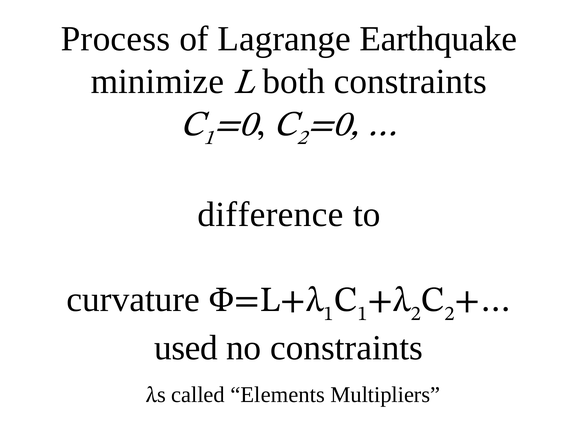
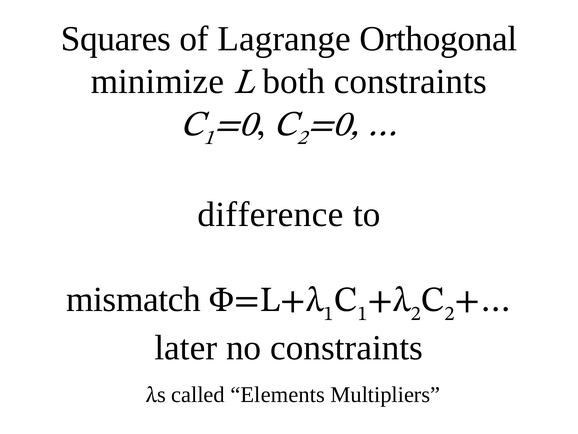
Process: Process -> Squares (116, 39)
Earthquake: Earthquake -> Orthogonal (438, 39)
curvature: curvature -> mismatch (133, 299)
used: used -> later (186, 348)
